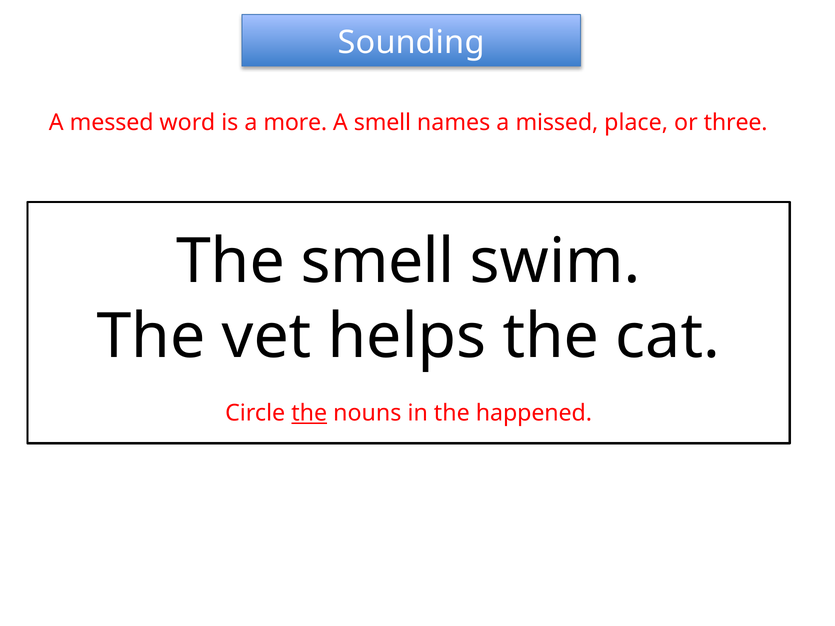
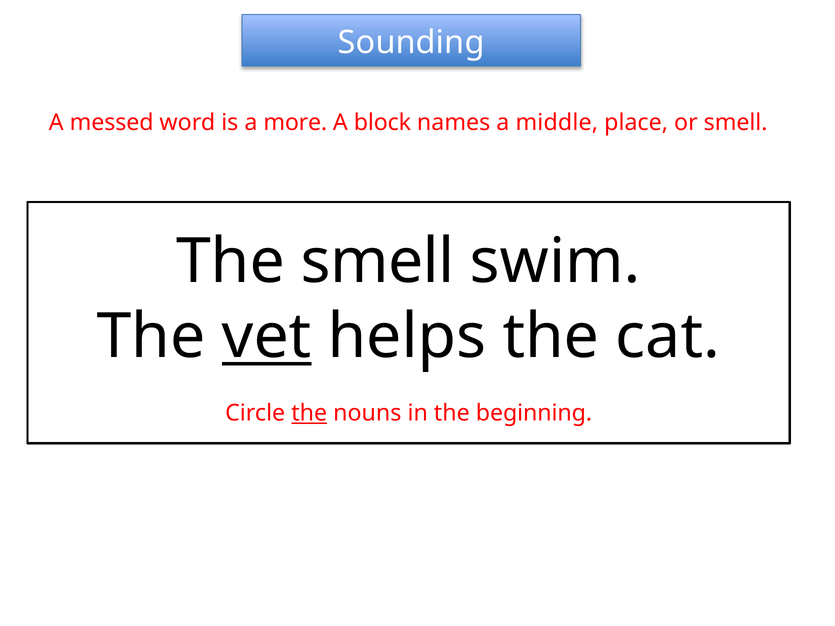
A smell: smell -> block (382, 123)
missed: missed -> middle (557, 123)
or three: three -> smell (736, 123)
vet underline: none -> present (267, 337)
happened: happened -> beginning (534, 413)
